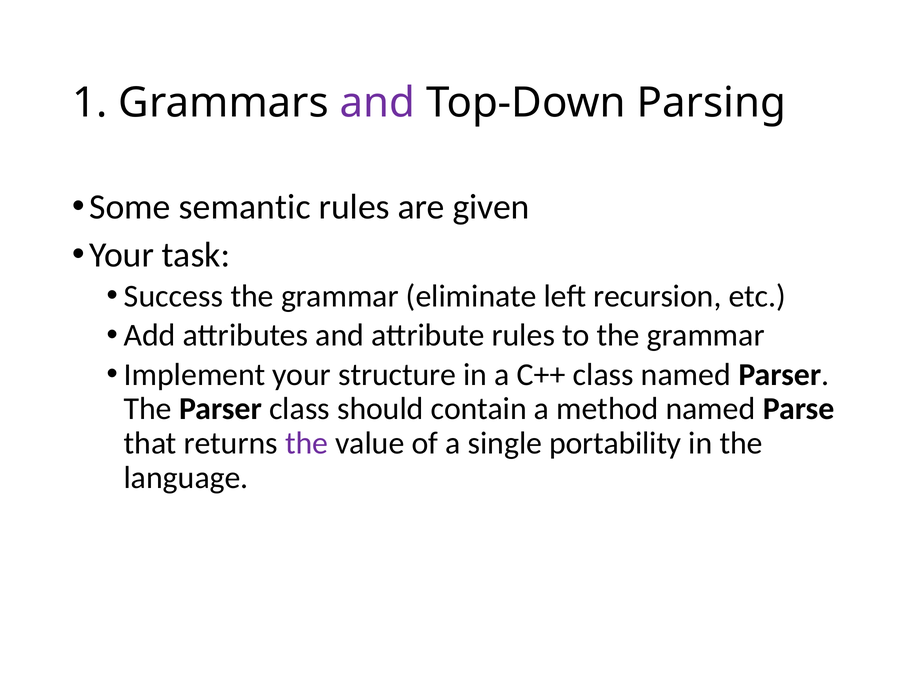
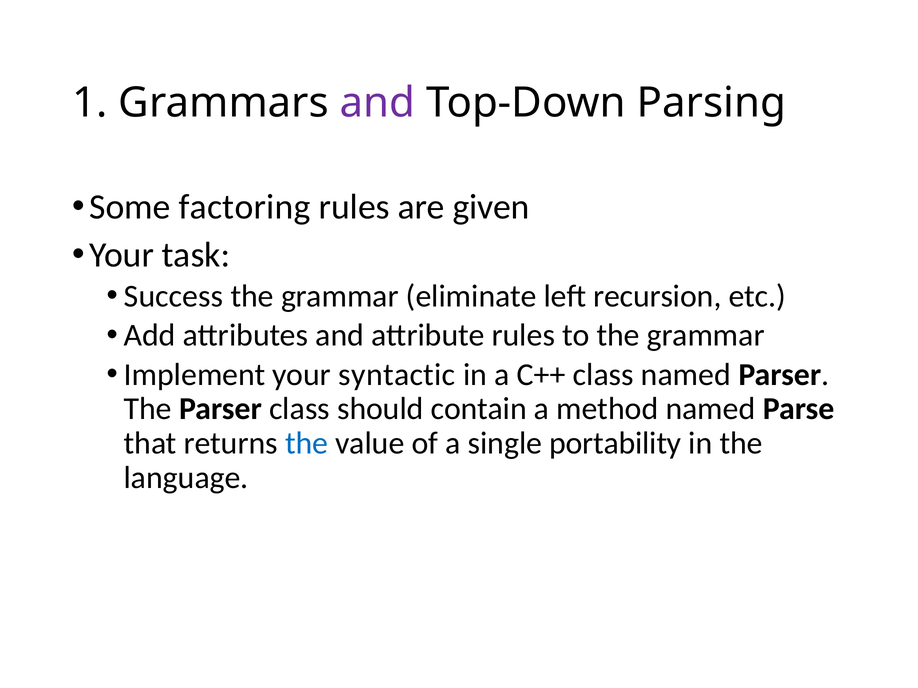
semantic: semantic -> factoring (245, 207)
structure: structure -> syntactic (397, 375)
the colour: purple -> blue (307, 444)
